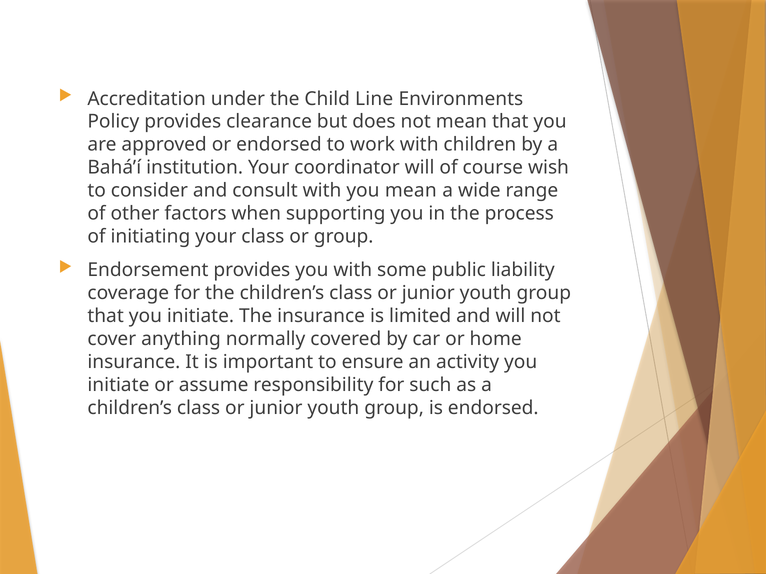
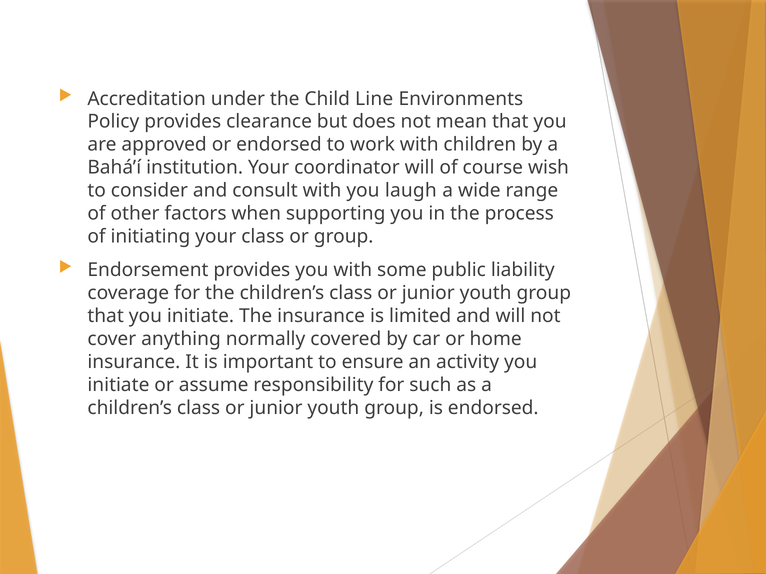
you mean: mean -> laugh (411, 191)
